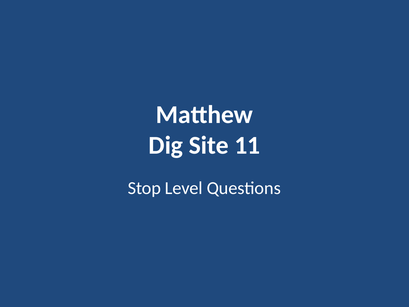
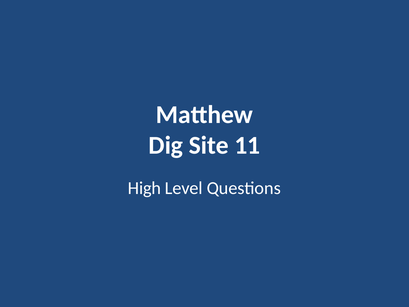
Stop: Stop -> High (144, 188)
